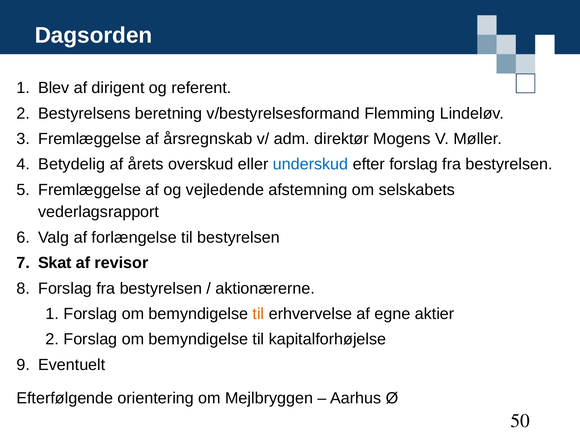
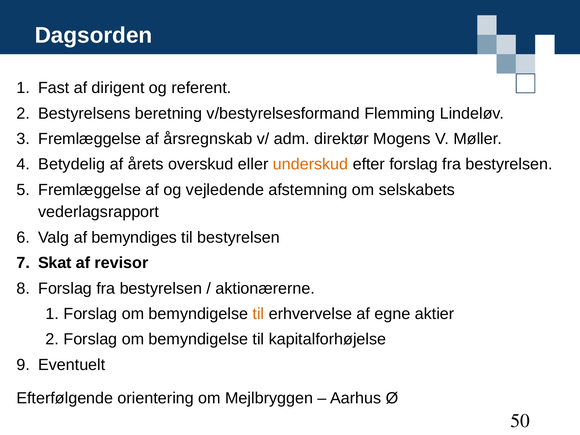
Blev: Blev -> Fast (54, 88)
underskud colour: blue -> orange (311, 164)
forlængelse: forlængelse -> bemyndiges (134, 237)
